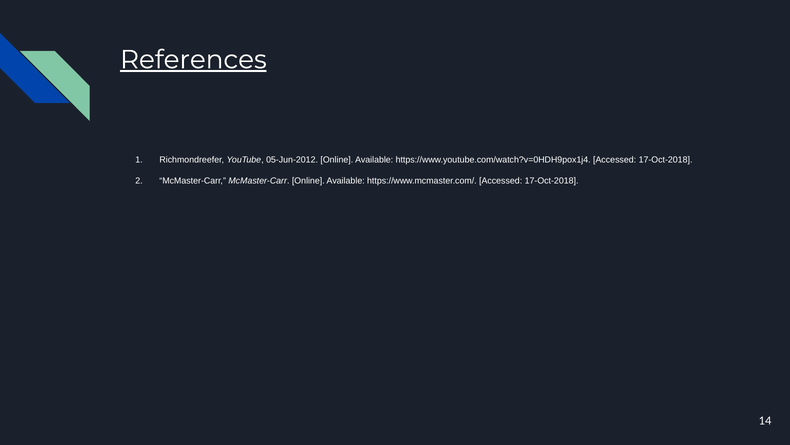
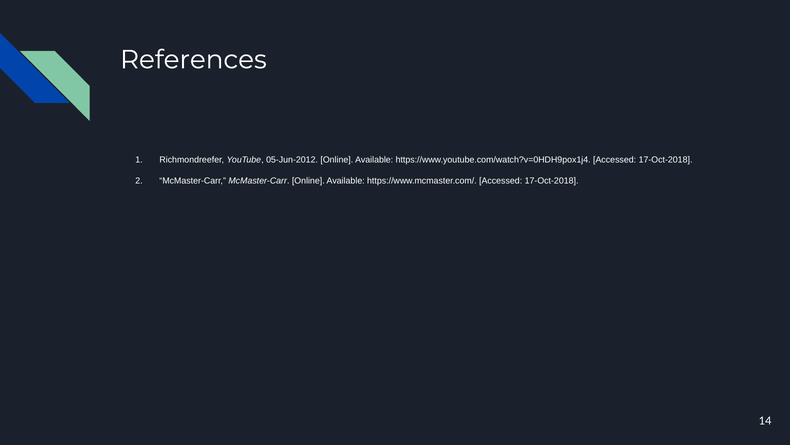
References underline: present -> none (193, 60)
